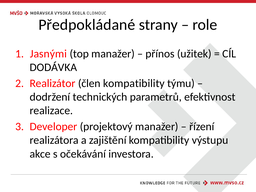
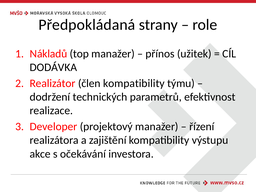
Předpokládané: Předpokládané -> Předpokládaná (87, 25)
Jasnými: Jasnými -> Nákladů (48, 54)
